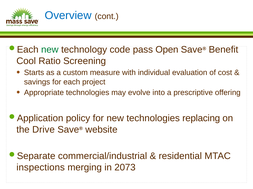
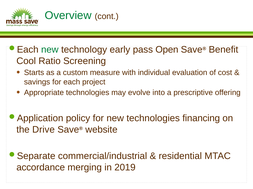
Overview colour: blue -> green (68, 16)
code: code -> early (120, 50)
replacing: replacing -> financing (201, 119)
inspections: inspections -> accordance (41, 168)
2073: 2073 -> 2019 (125, 168)
